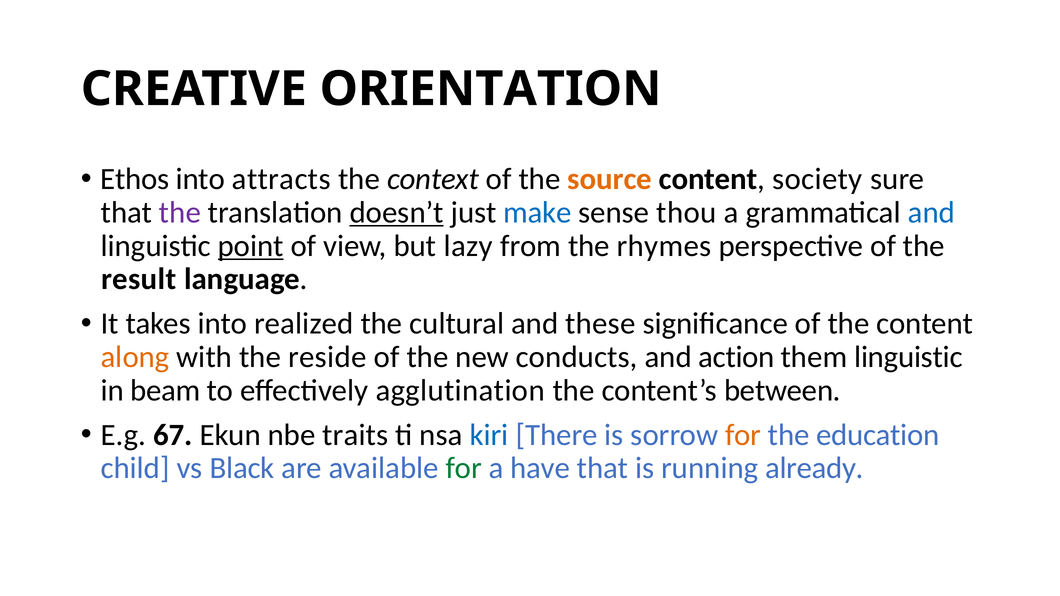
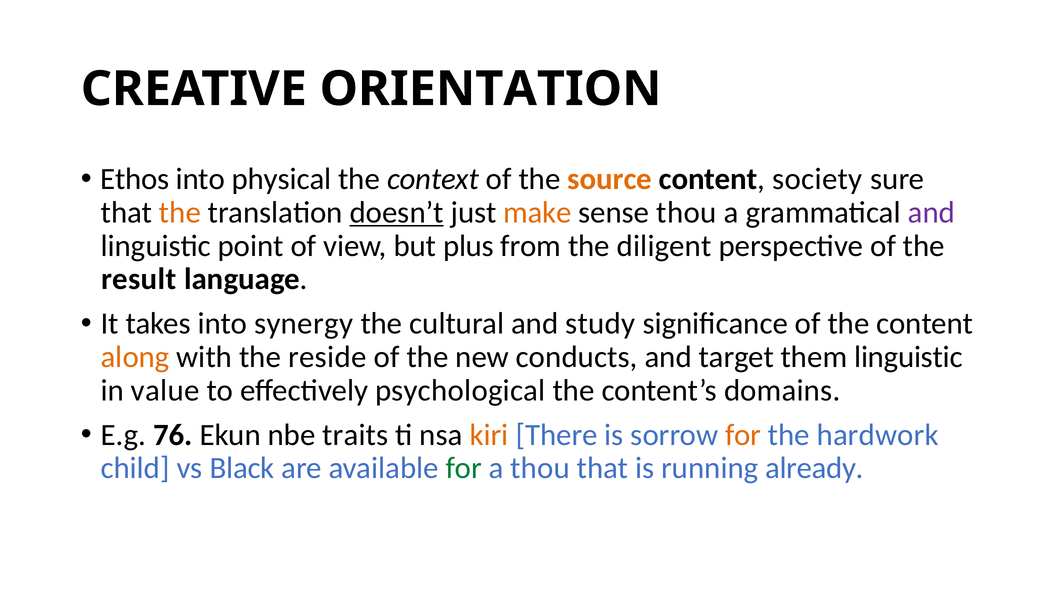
attracts: attracts -> physical (282, 179)
the colour: purple -> orange (180, 213)
make colour: blue -> orange (537, 213)
and colour: blue -> purple (931, 213)
point underline: present -> none (251, 246)
lazy: lazy -> plus (469, 246)
rhymes: rhymes -> diligent (664, 246)
realized: realized -> synergy (304, 324)
these: these -> study (600, 324)
action: action -> target (736, 357)
beam: beam -> value (165, 391)
agglutination: agglutination -> psychological (460, 391)
between: between -> domains (782, 391)
67: 67 -> 76 (173, 435)
kiri colour: blue -> orange (489, 435)
education: education -> hardwork (878, 435)
a have: have -> thou (540, 468)
